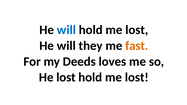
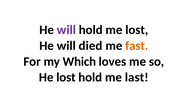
will colour: blue -> purple (66, 30)
they: they -> died (91, 46)
Deeds: Deeds -> Which (79, 62)
lost: lost -> last (137, 77)
